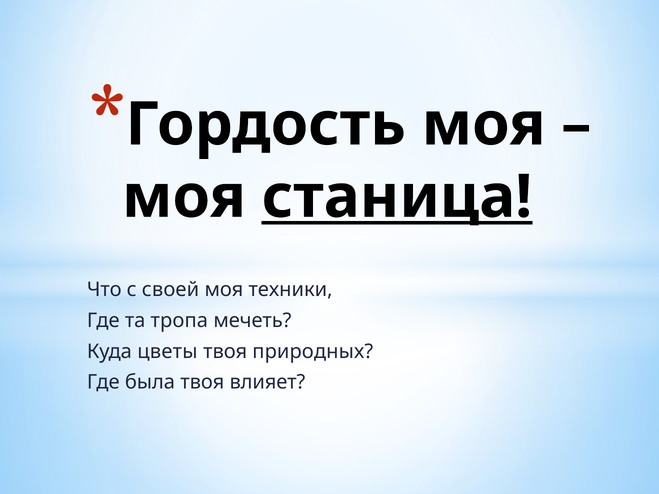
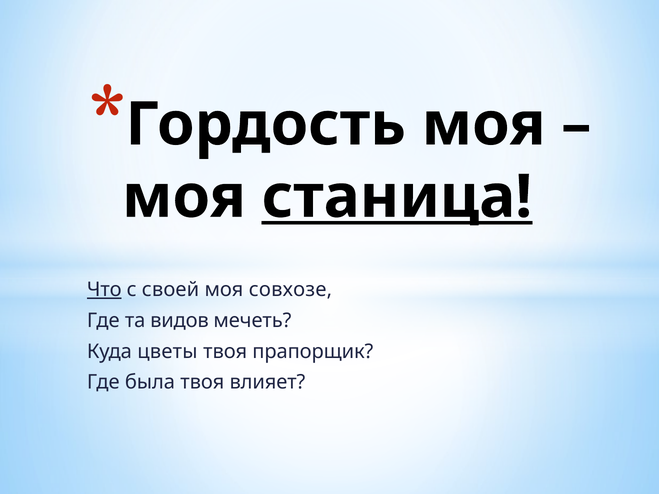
Что underline: none -> present (104, 290)
техники: техники -> совхозе (290, 290)
тропа: тропа -> видов (179, 321)
природных: природных -> прапорщик (313, 352)
